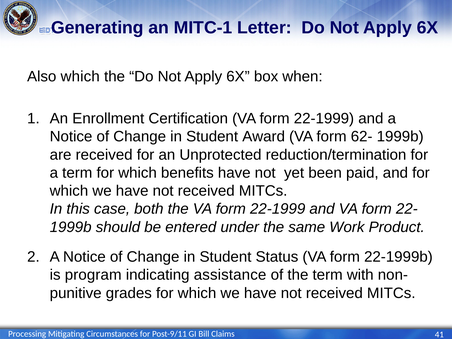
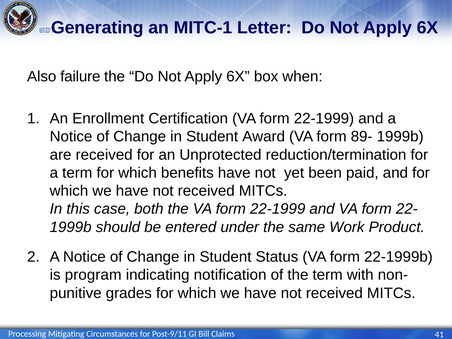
Also which: which -> failure (80, 76)
62-: 62- -> 89- (362, 137)
assistance: assistance -> notification (230, 275)
